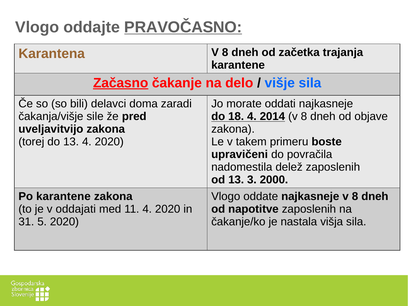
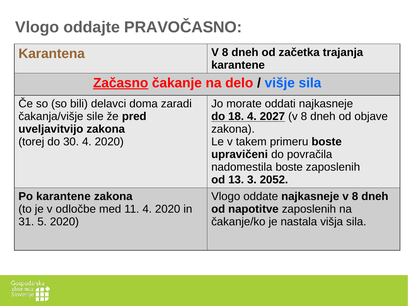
PRAVOČASNO underline: present -> none (183, 27)
2014: 2014 -> 2027 (272, 116)
do 13: 13 -> 30 (71, 142)
nadomestila delež: delež -> boste (289, 167)
2000: 2000 -> 2052 (274, 180)
oddajati: oddajati -> odločbe (76, 209)
